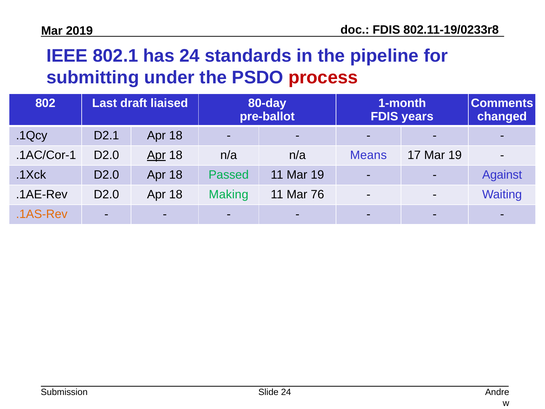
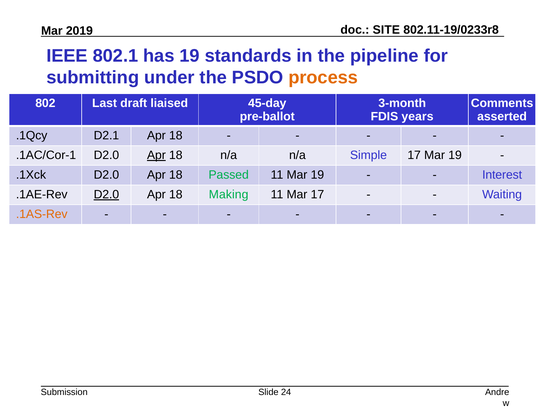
FDIS: FDIS -> SITE (386, 30)
has 24: 24 -> 19 (190, 56)
process colour: red -> orange (323, 78)
80-day: 80-day -> 45-day (267, 103)
1-month: 1-month -> 3-month (402, 103)
changed: changed -> asserted (502, 117)
Means: Means -> Simple (368, 155)
Against: Against -> Interest (502, 175)
D2.0 underline: none -> present (106, 195)
Mar 76: 76 -> 17 (317, 195)
